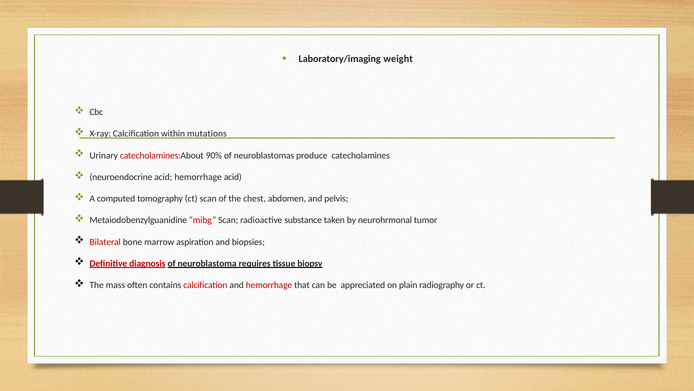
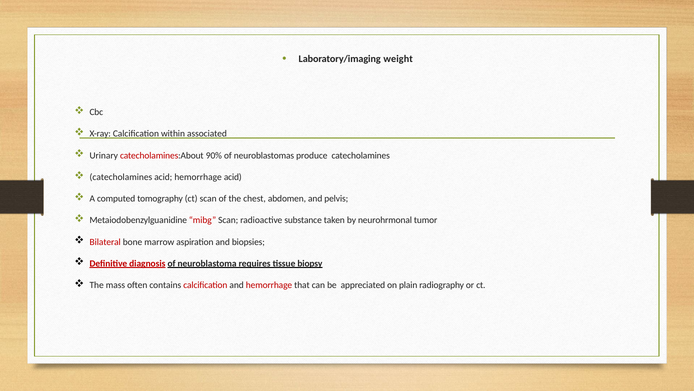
mutations: mutations -> associated (207, 134)
neuroendocrine: neuroendocrine -> catecholamines (121, 177)
